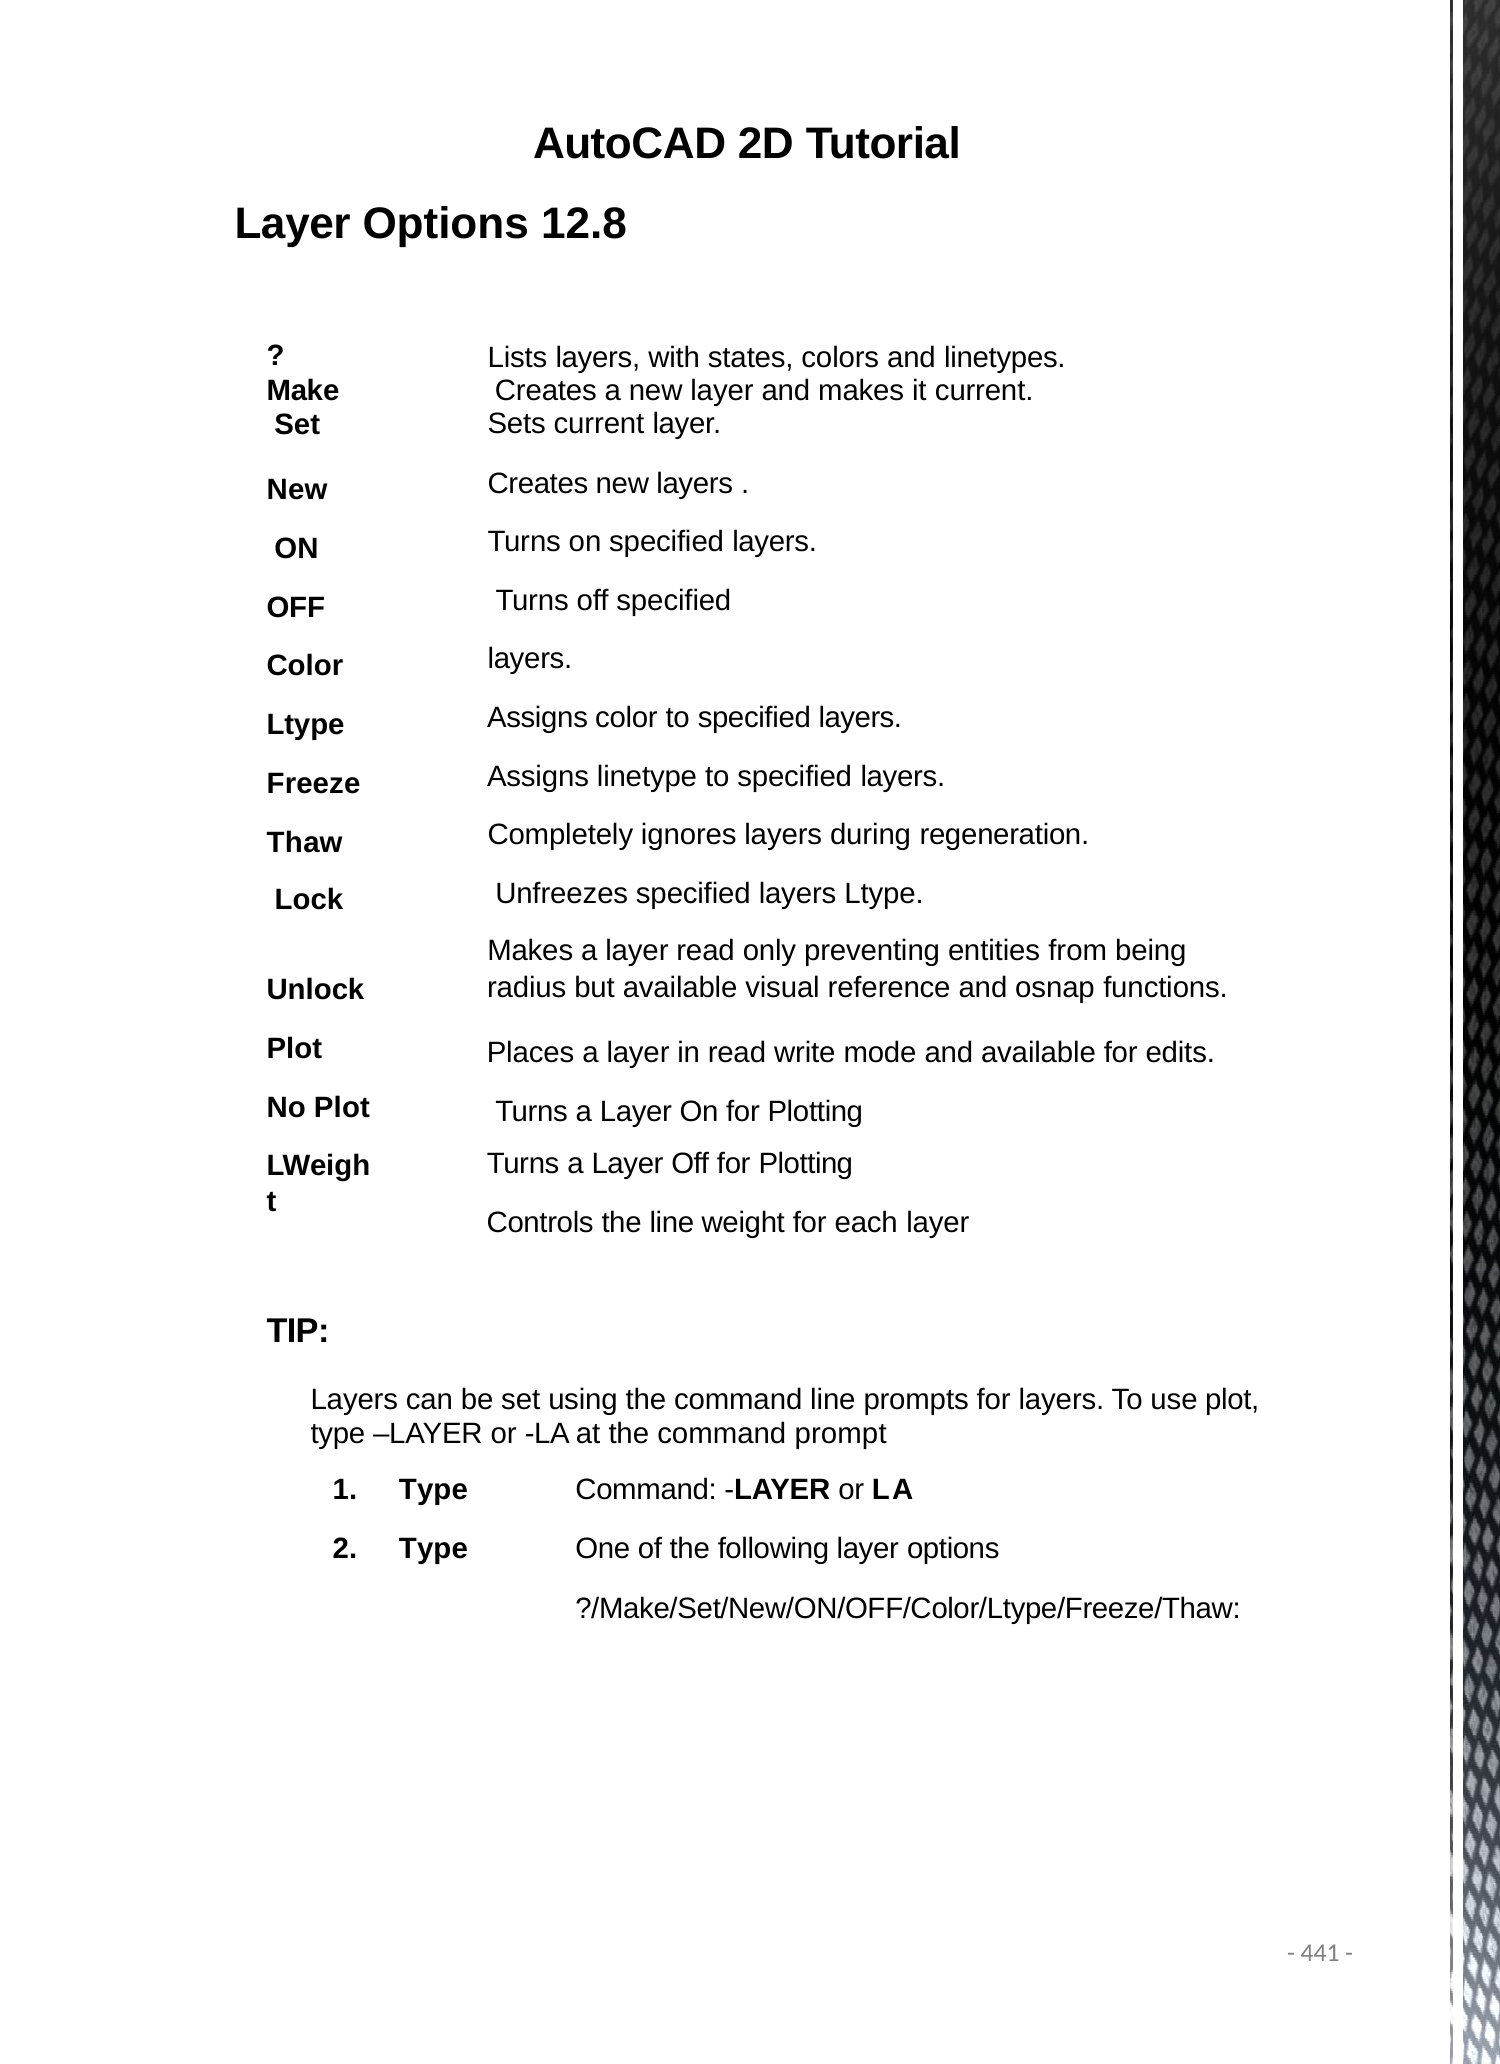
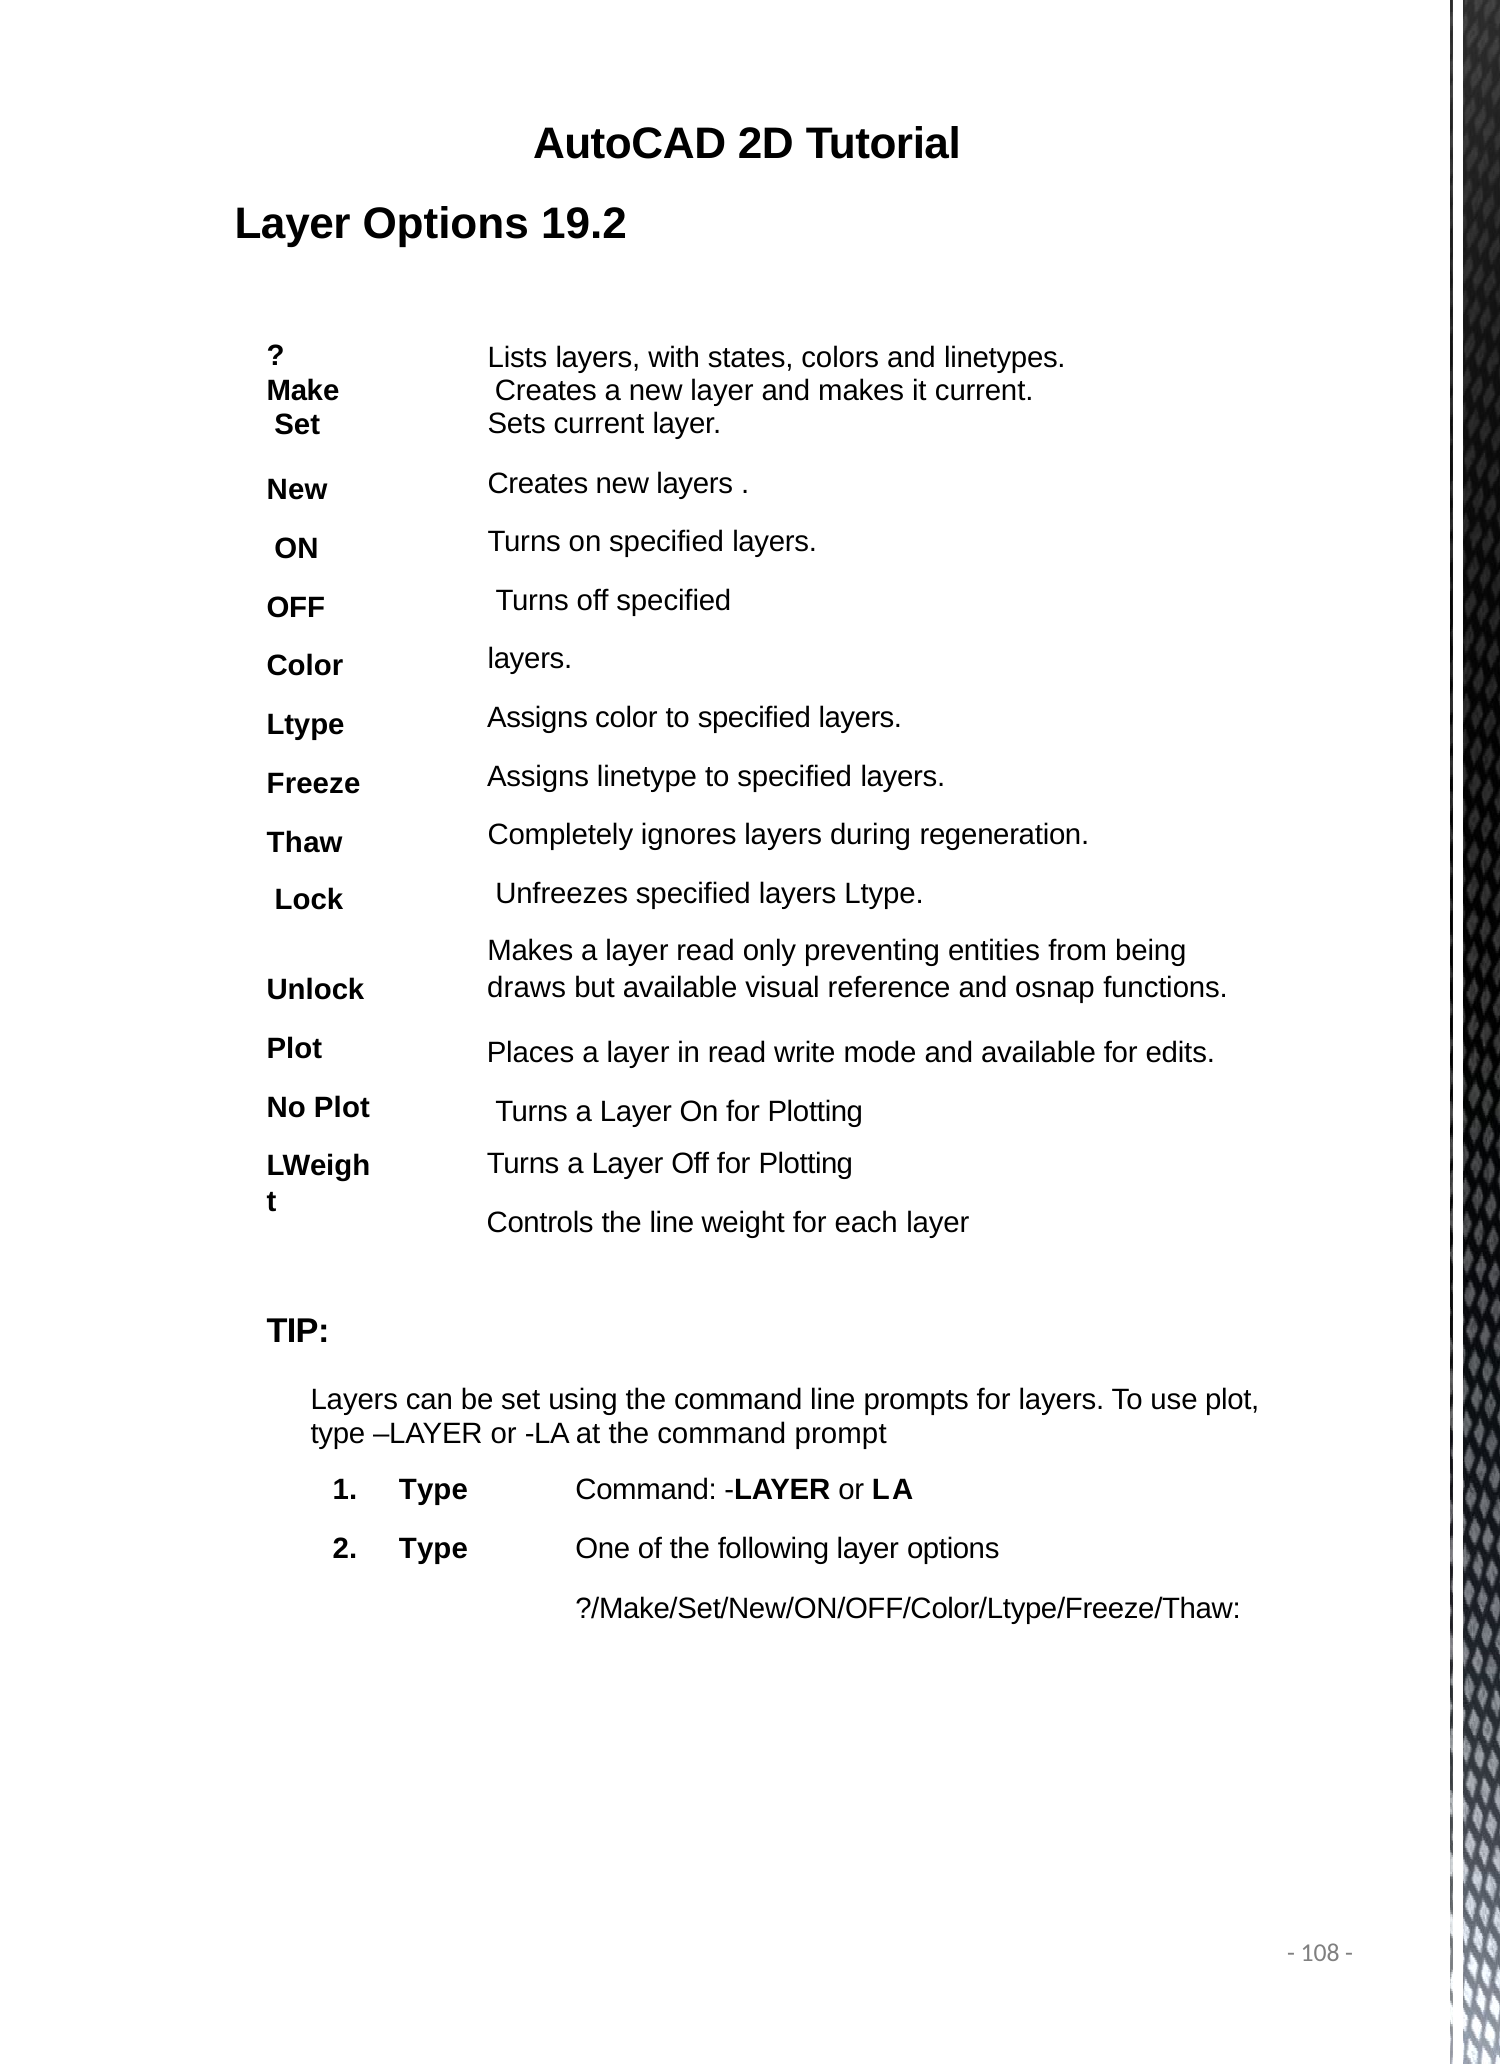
12.8: 12.8 -> 19.2 (584, 224)
radius: radius -> draws (527, 988)
441: 441 -> 108 (1320, 1953)
